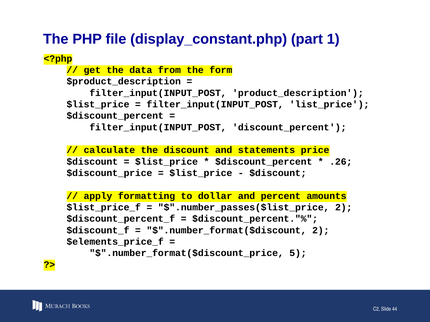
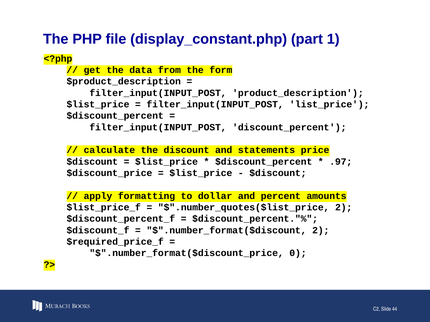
.26: .26 -> .97 (341, 162)
$".number_passes($list_price: $".number_passes($list_price -> $".number_quotes($list_price (244, 208)
$elements_price_f: $elements_price_f -> $required_price_f (115, 242)
5: 5 -> 0 (298, 254)
